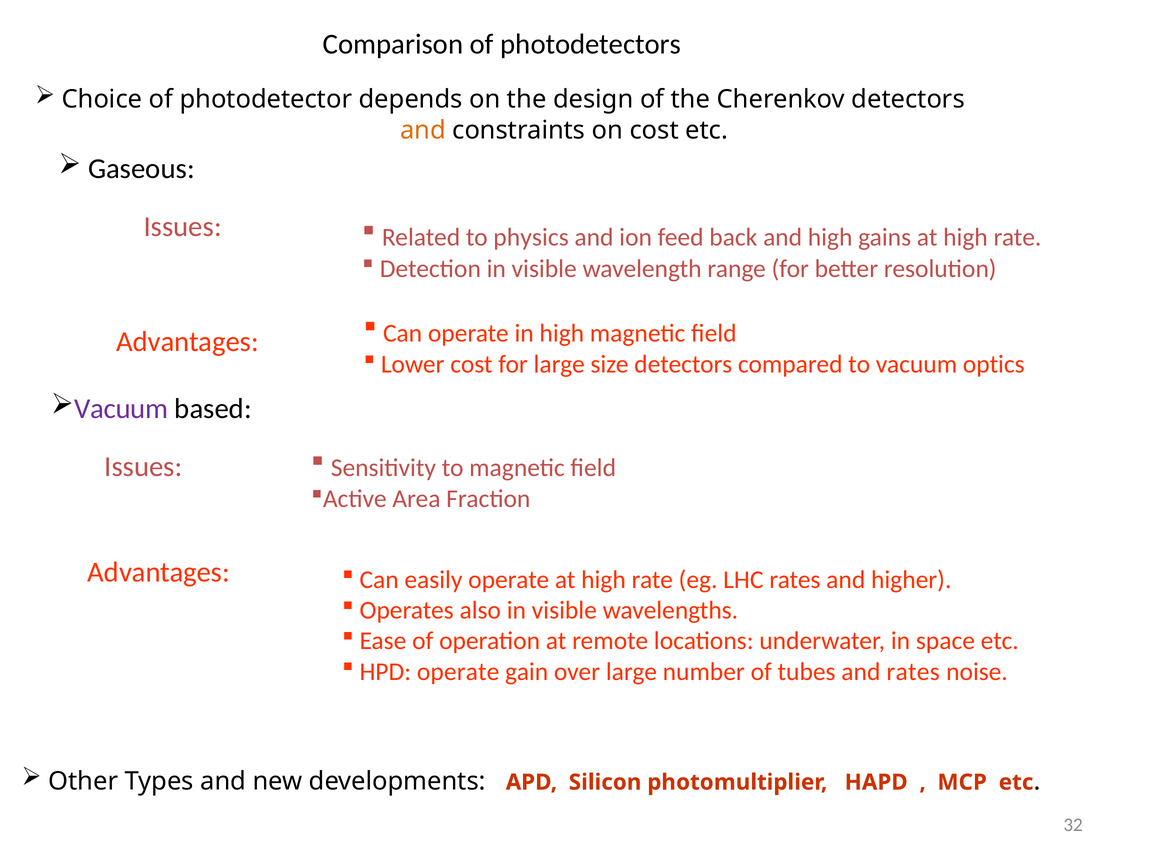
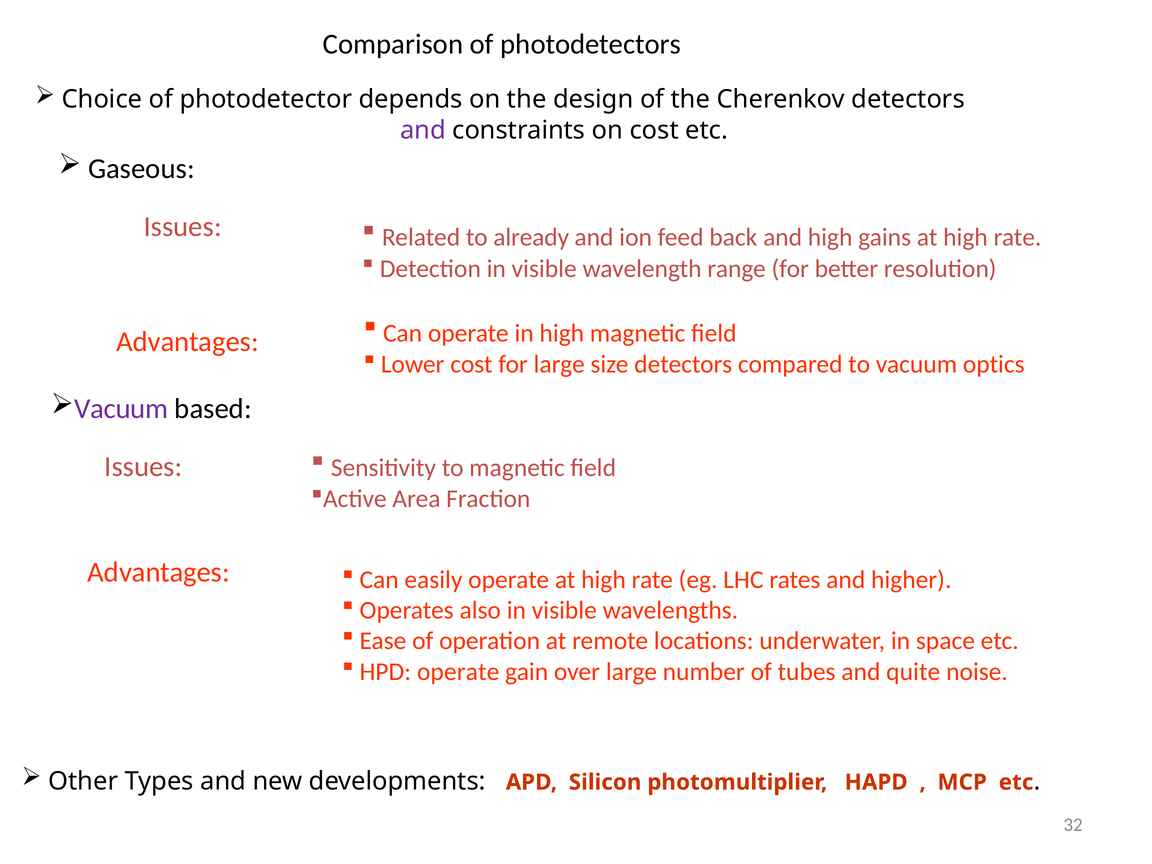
and colour: orange -> purple (423, 130)
physics: physics -> already (531, 237)
and rates: rates -> quite (913, 672)
